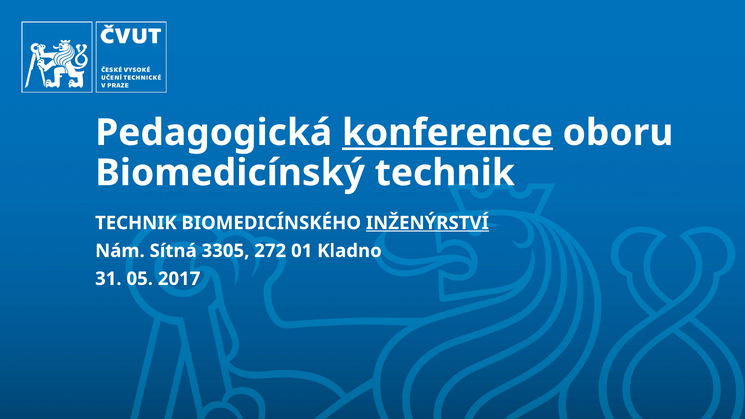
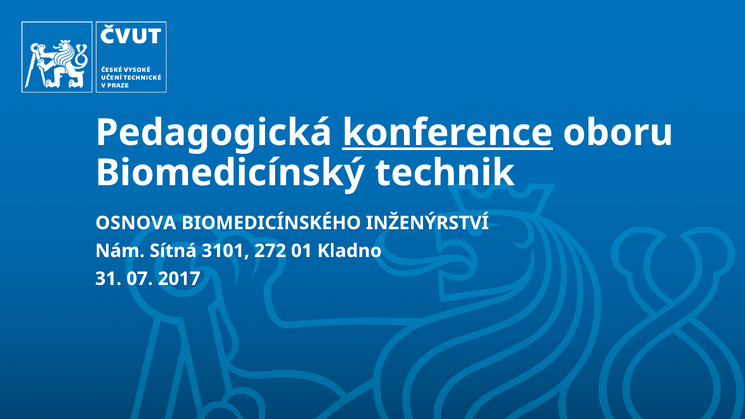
TECHNIK: TECHNIK -> OSNOVA (136, 223)
INŽENÝRSTVÍ underline: present -> none (427, 223)
3305: 3305 -> 3101 (225, 251)
05: 05 -> 07 (140, 279)
